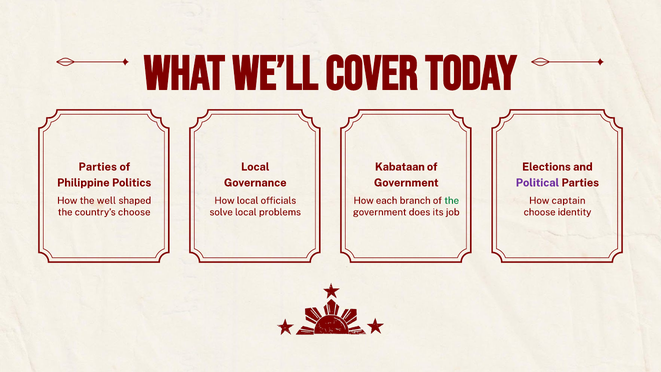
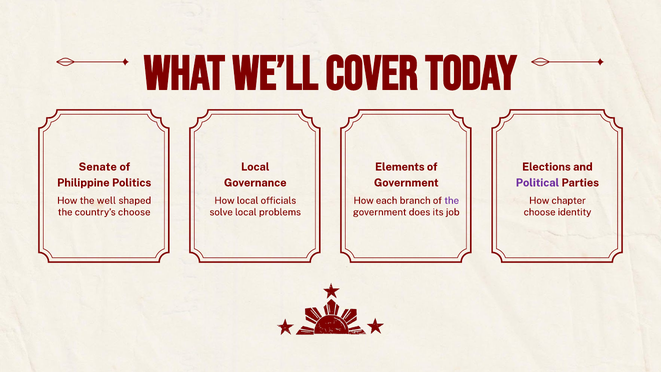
Parties: Parties -> Senate (98, 167)
Kabataan: Kabataan -> Elements (400, 167)
the colour: green -> purple (452, 200)
captain: captain -> chapter (569, 200)
